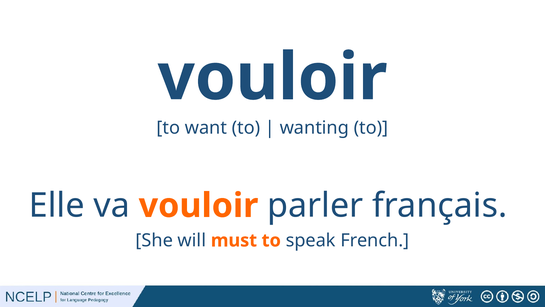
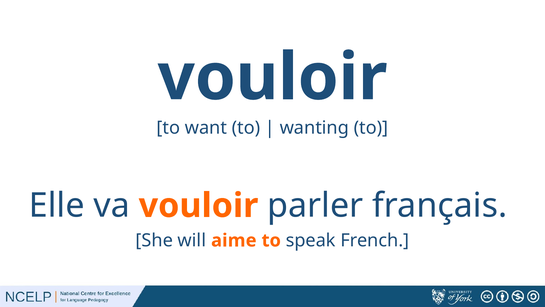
must: must -> aime (234, 240)
